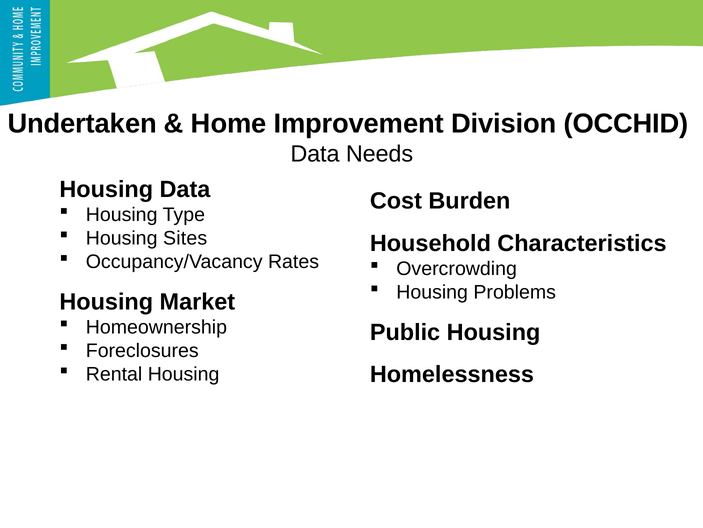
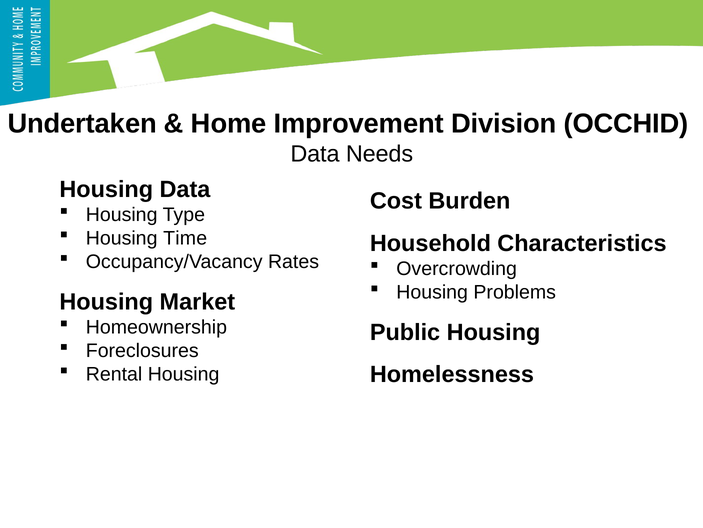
Sites: Sites -> Time (185, 238)
